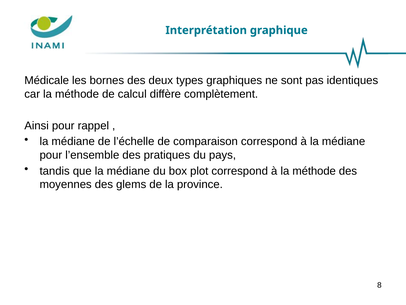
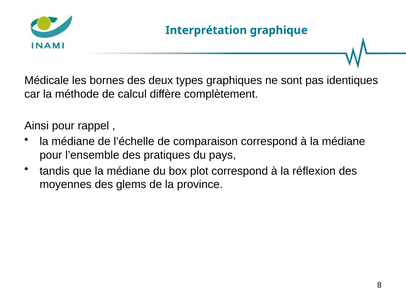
à la méthode: méthode -> réflexion (314, 171)
